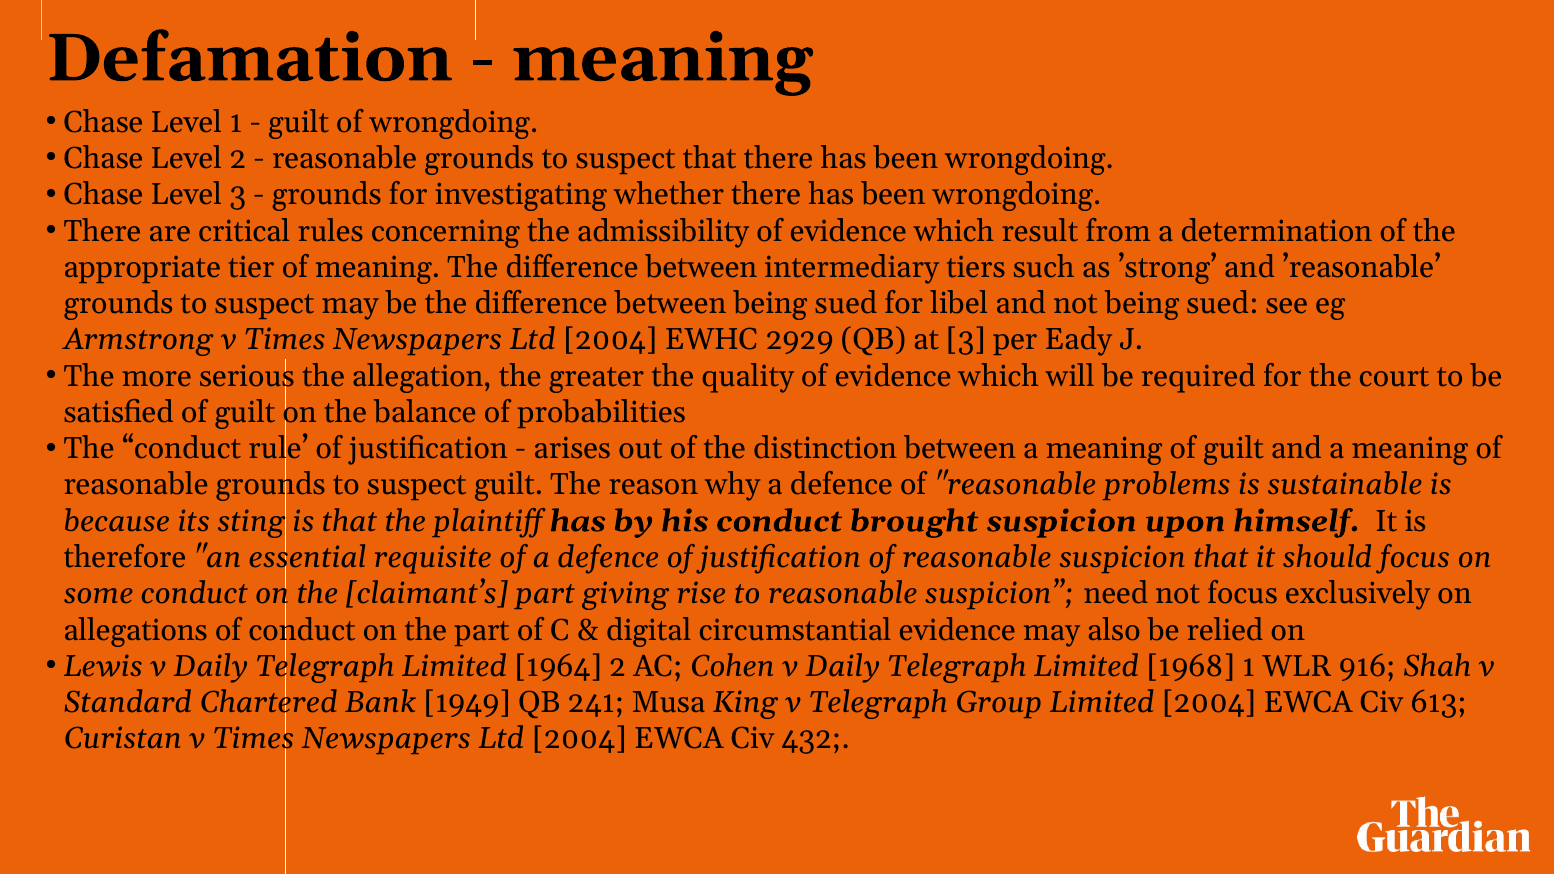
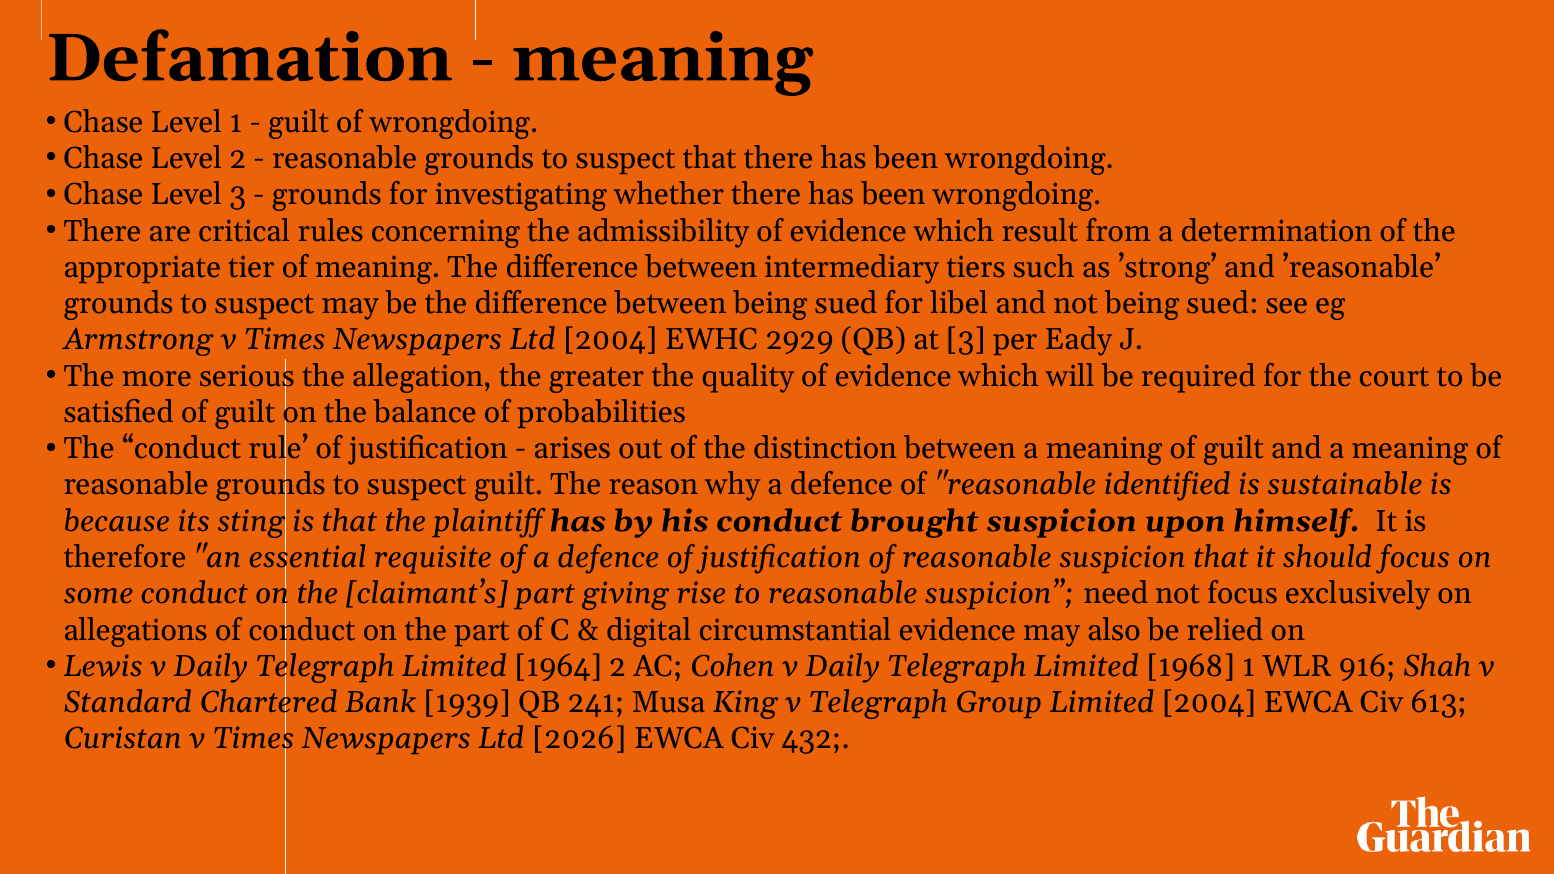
problems: problems -> identified (1167, 485)
1949: 1949 -> 1939 (467, 703)
2004: 2004 -> 2026 (579, 739)
